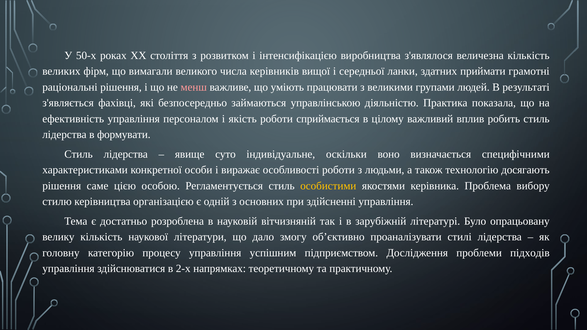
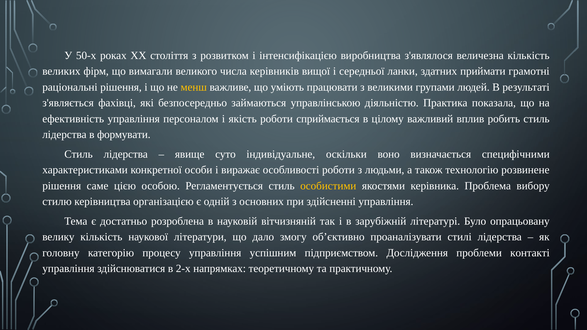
менш colour: pink -> yellow (194, 87)
досягають: досягають -> розвинене (525, 170)
підходів: підходів -> контакті (530, 253)
